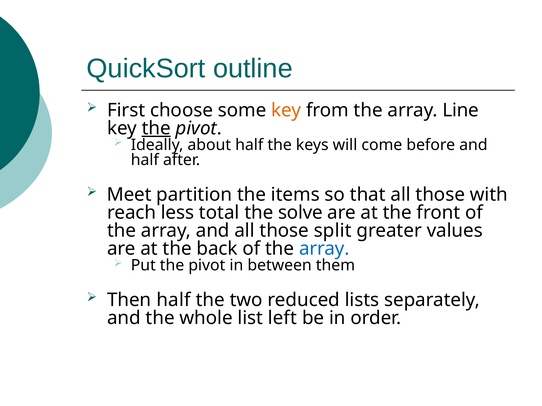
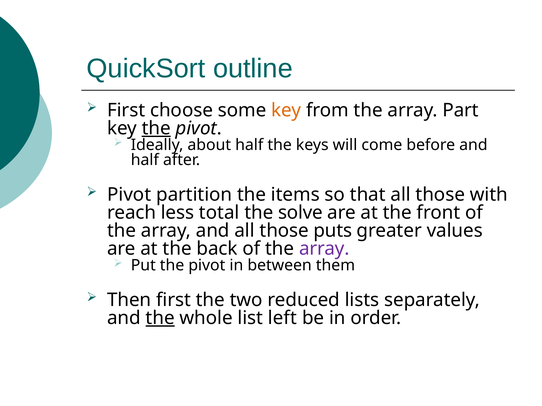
Line: Line -> Part (461, 110)
Meet: Meet -> Pivot (129, 195)
split: split -> puts (333, 231)
array colour: blue -> purple (324, 249)
Then half: half -> first (174, 300)
the underline: none -> present (160, 318)
